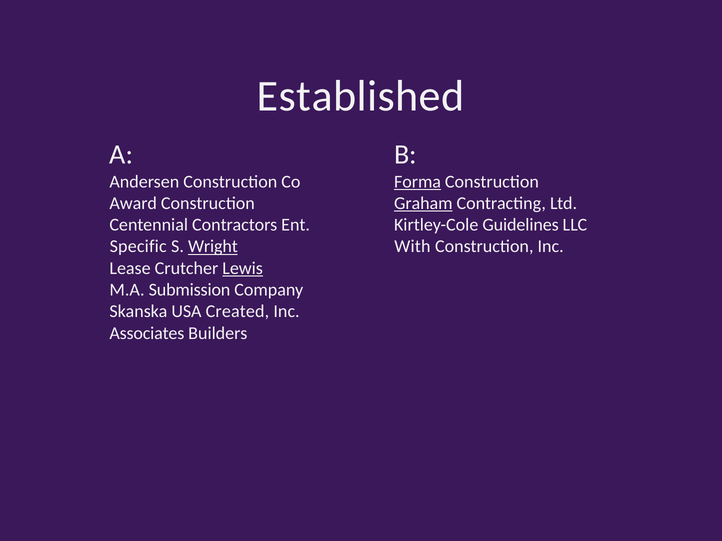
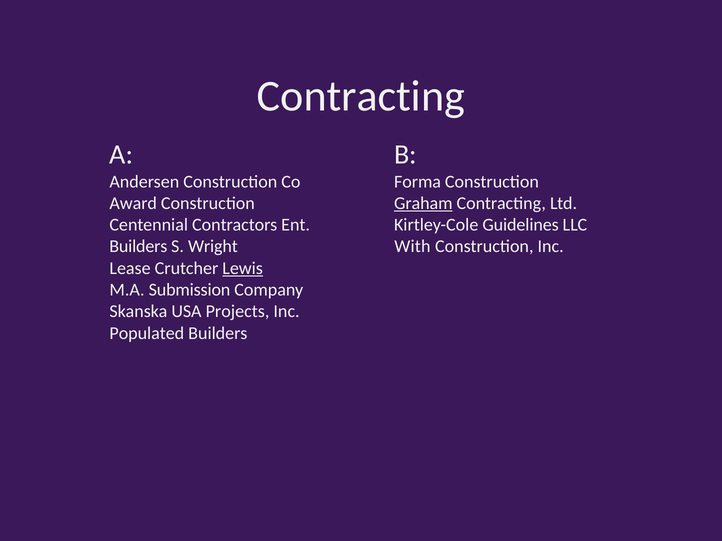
Established: Established -> Contracting (361, 96)
Forma underline: present -> none (418, 182)
Specific: Specific -> Builders (138, 247)
Wright underline: present -> none (213, 247)
Created: Created -> Projects (238, 312)
Associates: Associates -> Populated (147, 333)
